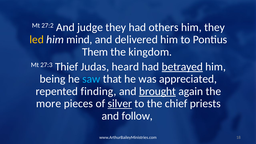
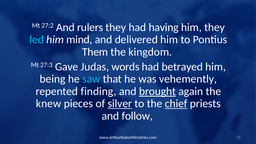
judge: judge -> rulers (90, 27)
others: others -> having (164, 27)
led colour: yellow -> light blue (37, 40)
Thief: Thief -> Gave (67, 67)
heard: heard -> words (125, 67)
betrayed underline: present -> none (182, 67)
appreciated: appreciated -> vehemently (188, 79)
more: more -> knew (49, 104)
chief underline: none -> present (176, 104)
